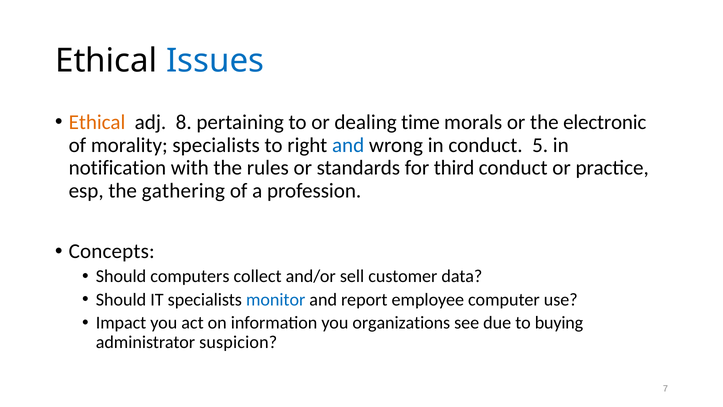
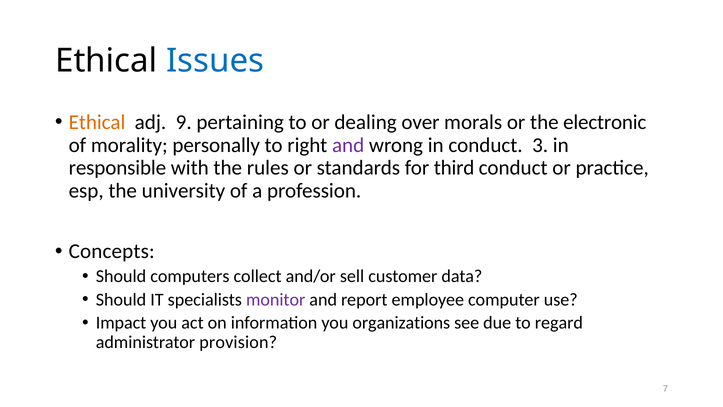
8: 8 -> 9 (184, 122)
time: time -> over (420, 122)
morality specialists: specialists -> personally (216, 145)
and colour: blue -> purple (348, 145)
5: 5 -> 3 (540, 145)
notification: notification -> responsible (117, 168)
gathering: gathering -> university (183, 191)
monitor colour: blue -> purple (276, 299)
buying: buying -> regard (559, 323)
suspicion: suspicion -> provision (238, 342)
